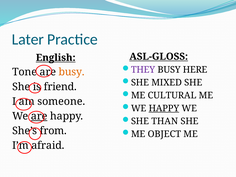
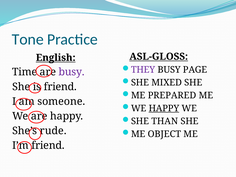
Later: Later -> Tone (28, 39)
HERE: HERE -> PAGE (195, 70)
Tone: Tone -> Time (25, 72)
busy colour: orange -> purple (72, 72)
CULTURAL: CULTURAL -> PREPARED (172, 95)
are underline: present -> none (39, 116)
from: from -> rude (53, 131)
I’m afraid: afraid -> friend (48, 145)
